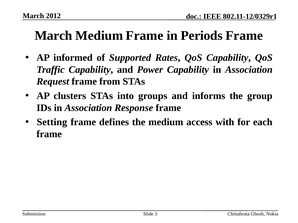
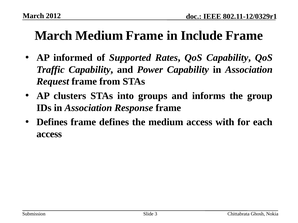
Periods: Periods -> Include (202, 36)
Setting: Setting -> Defines (52, 122)
frame: frame -> access (49, 134)
